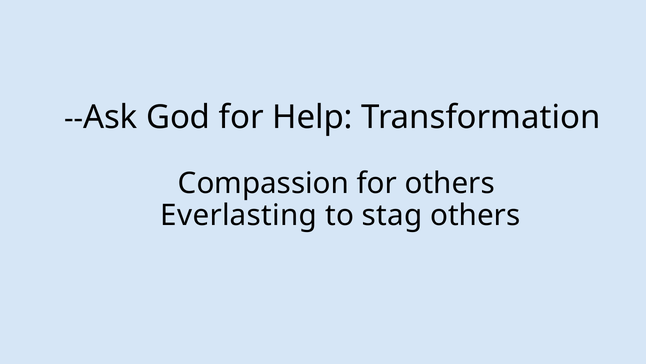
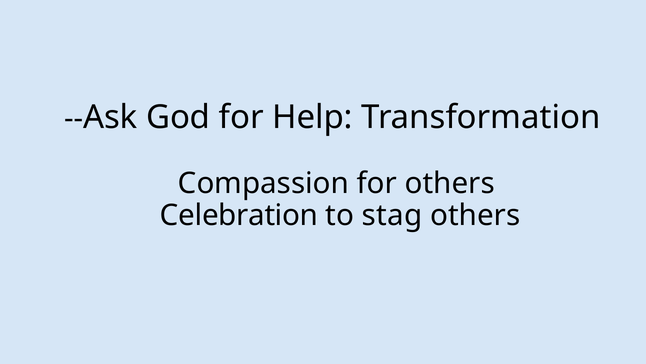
Everlasting: Everlasting -> Celebration (239, 215)
